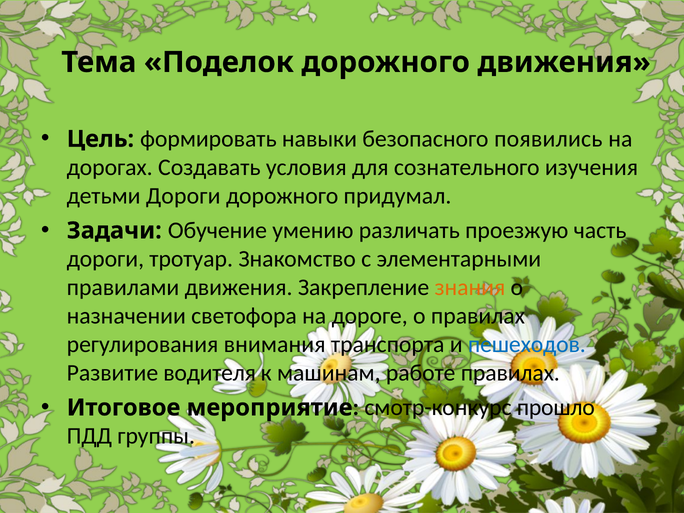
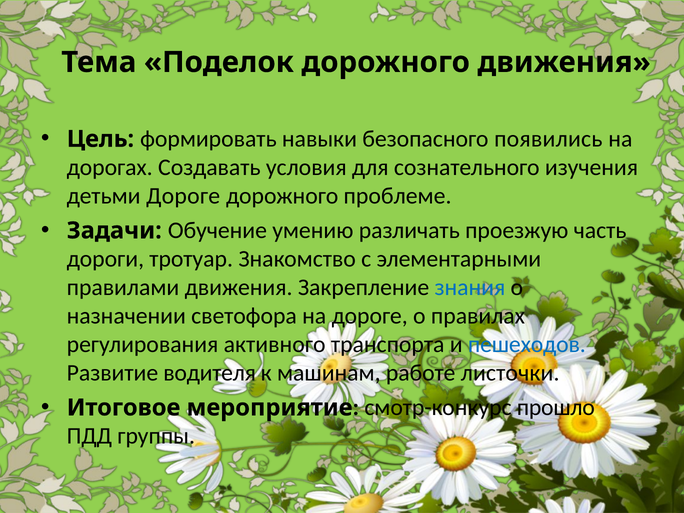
детьми Дороги: Дороги -> Дороге (183, 196)
придумал: придумал -> проблеме (398, 196)
знания colour: orange -> blue (470, 288)
внимания: внимания -> активного (275, 345)
работе правилах: правилах -> листочки (510, 373)
